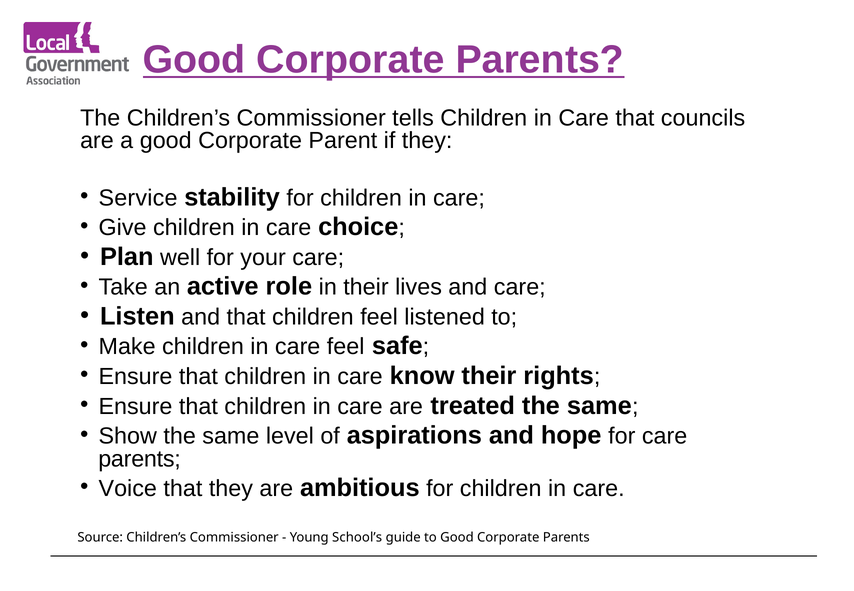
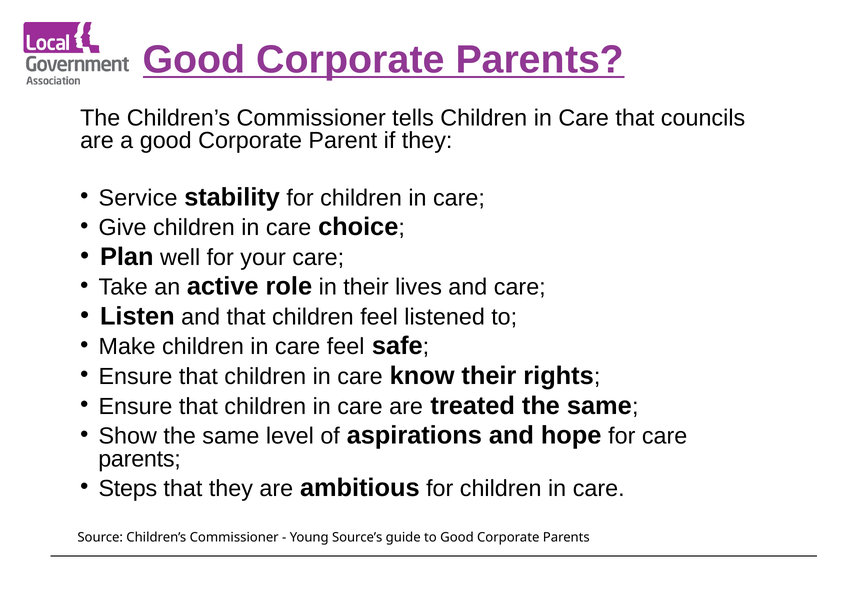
Voice: Voice -> Steps (128, 489)
School’s: School’s -> Source’s (357, 538)
